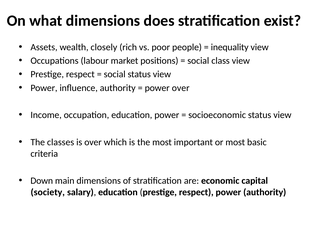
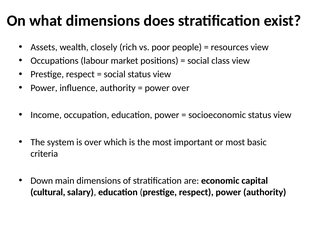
inequality: inequality -> resources (230, 47)
classes: classes -> system (61, 142)
society: society -> cultural (48, 192)
